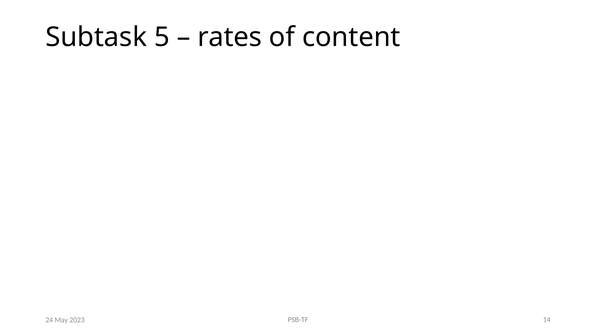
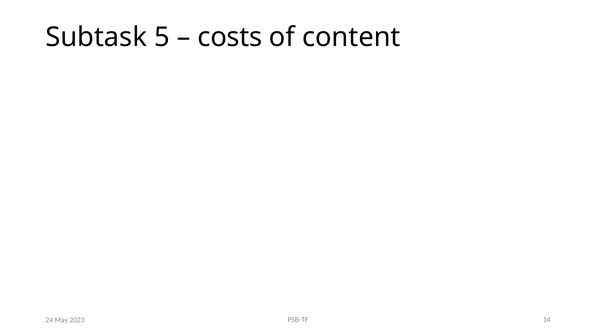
rates: rates -> costs (230, 37)
